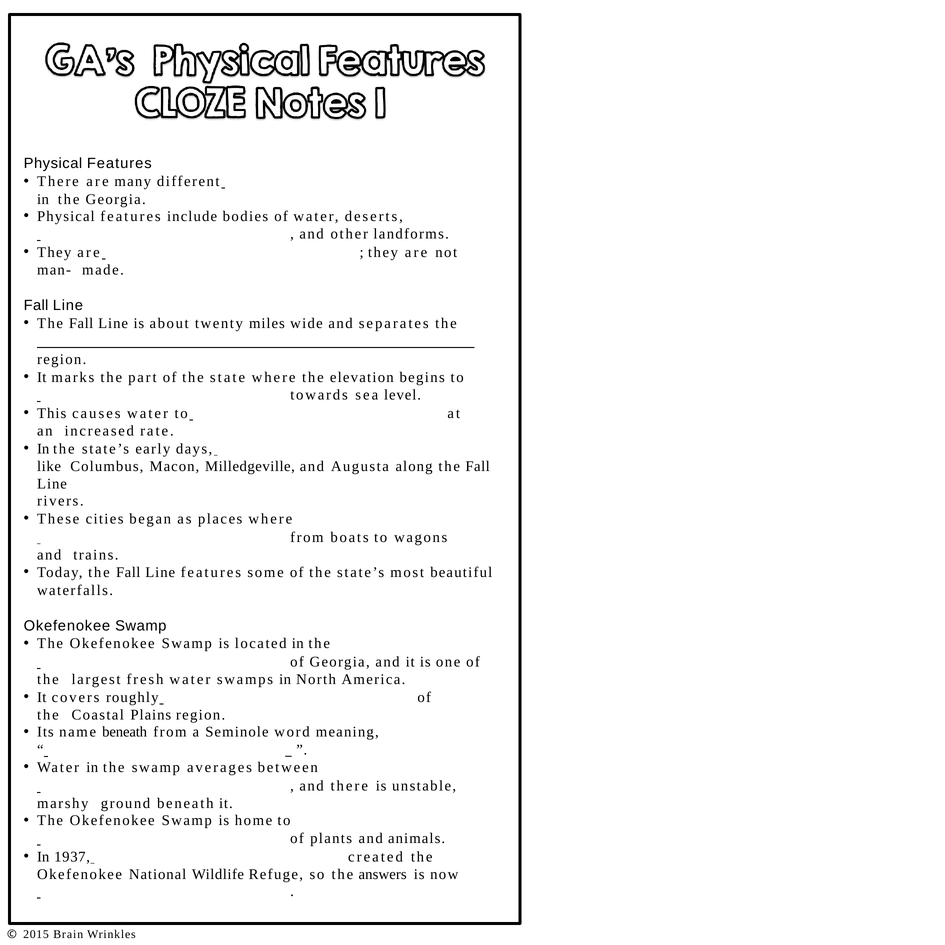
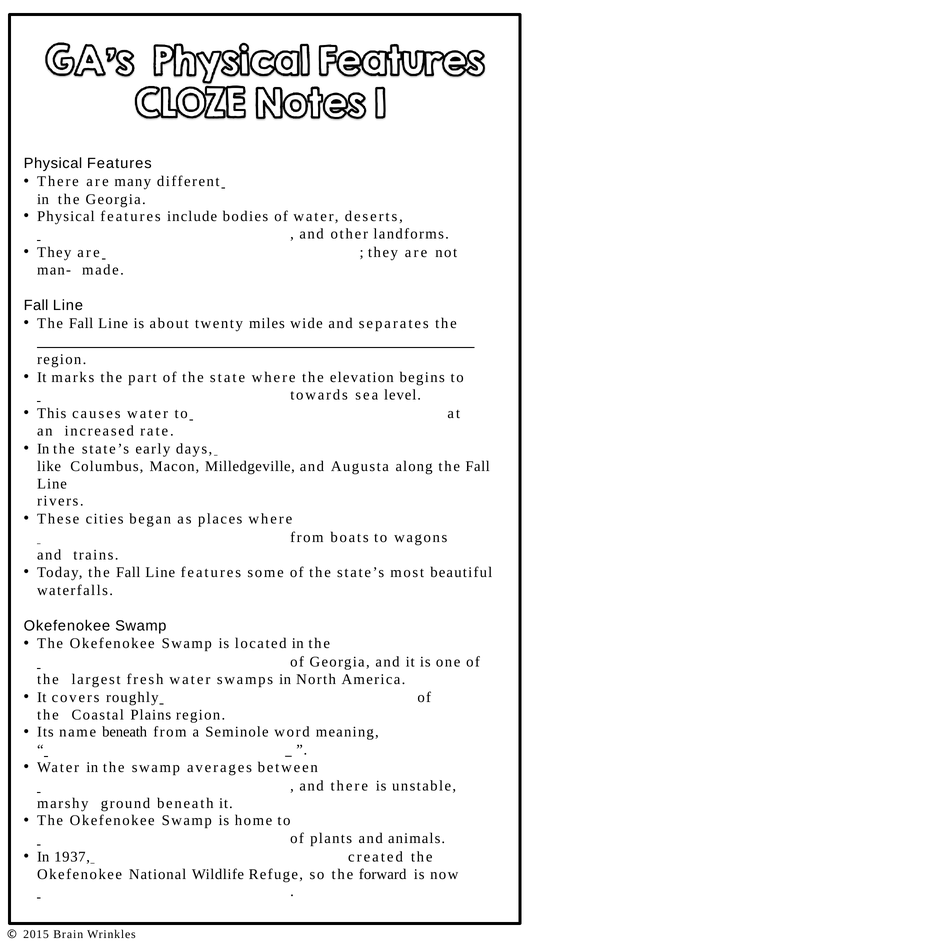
answers: answers -> forward (383, 874)
